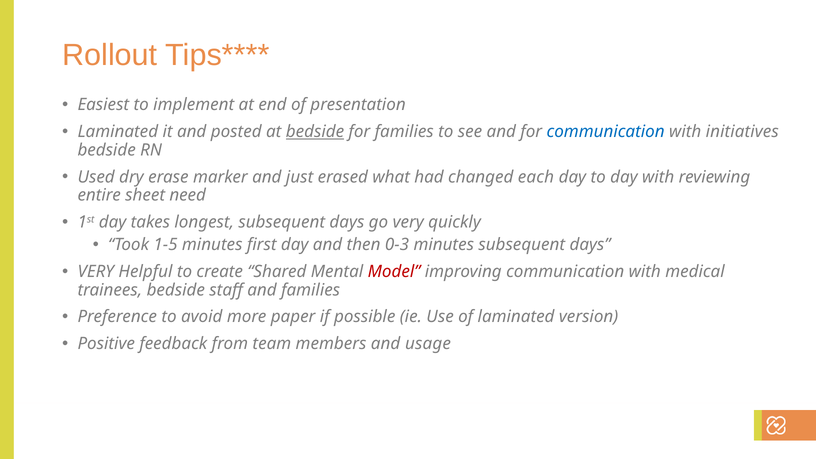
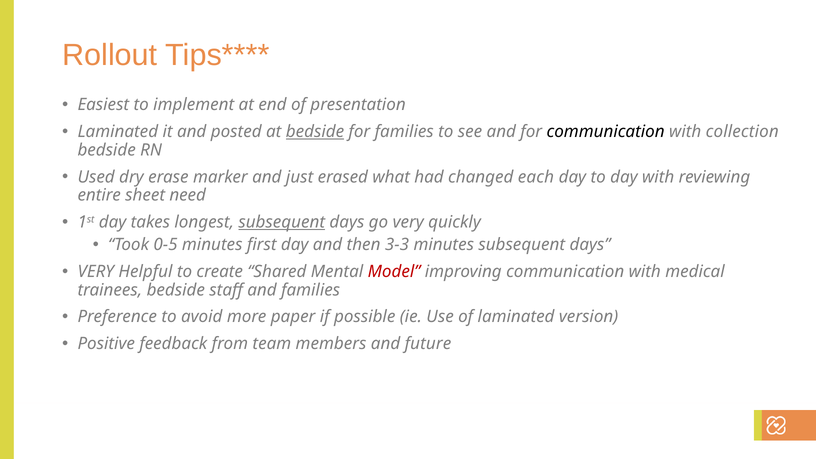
communication colour: blue -> black (606, 132)
initiatives: initiatives -> collection (742, 132)
subsequent underline: none -> present (282, 222)
1-5: 1-5 -> 0-5 (166, 245)
0-3: 0-3 -> 3-3 (397, 245)
usage: usage -> future (428, 344)
